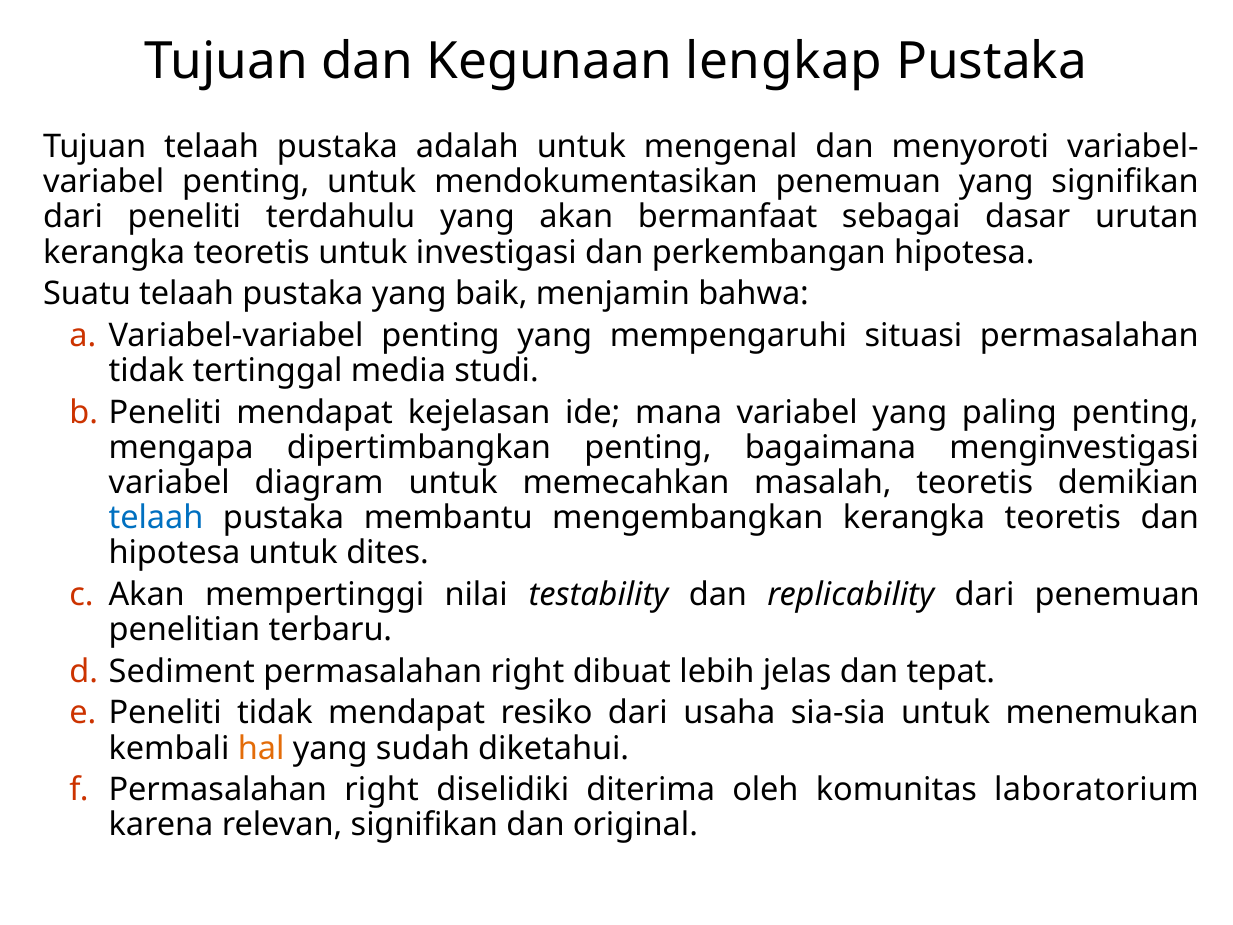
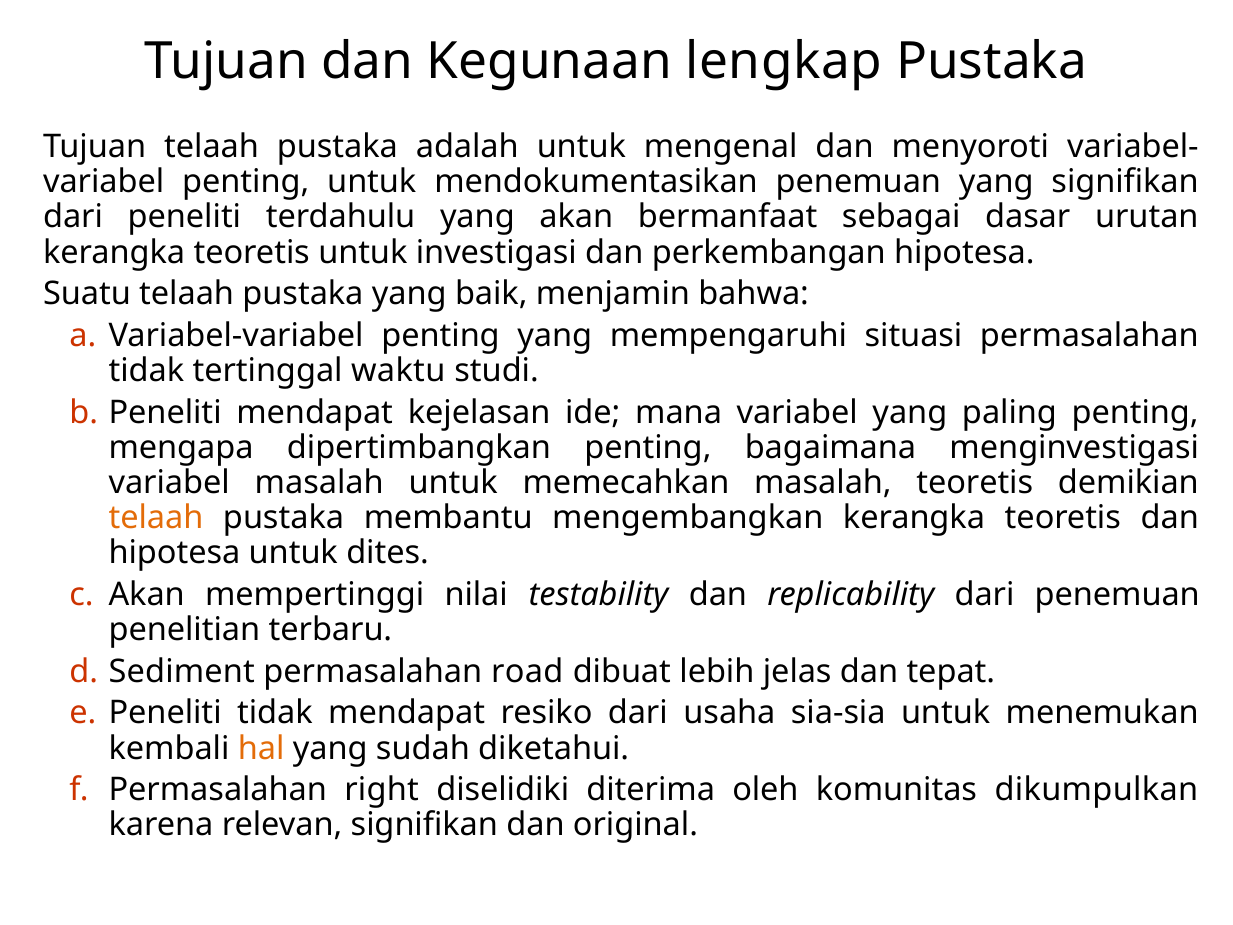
media: media -> waktu (398, 371)
variabel diagram: diagram -> masalah (319, 483)
telaah colour: blue -> orange (156, 518)
right: right -> road (527, 671)
laboratorium: laboratorium -> dikumpulkan (1096, 790)
